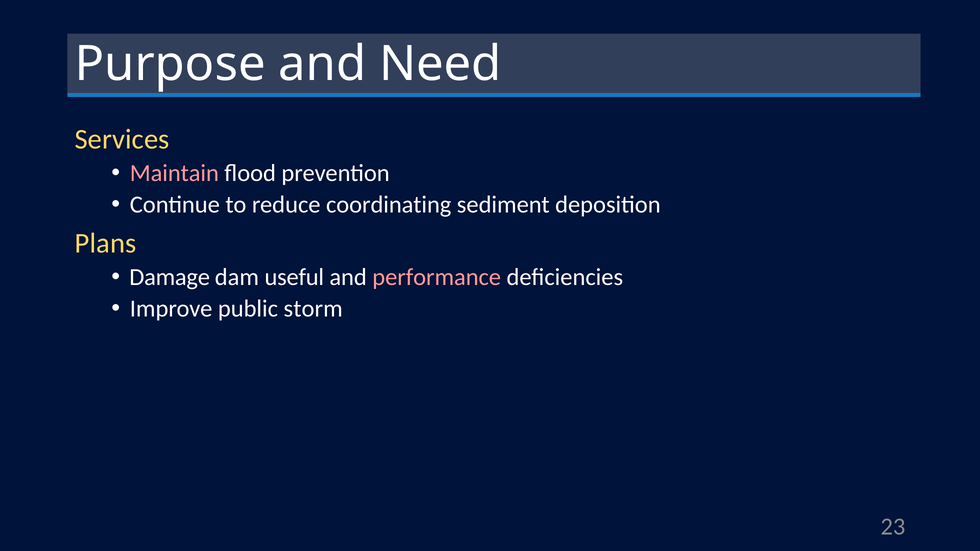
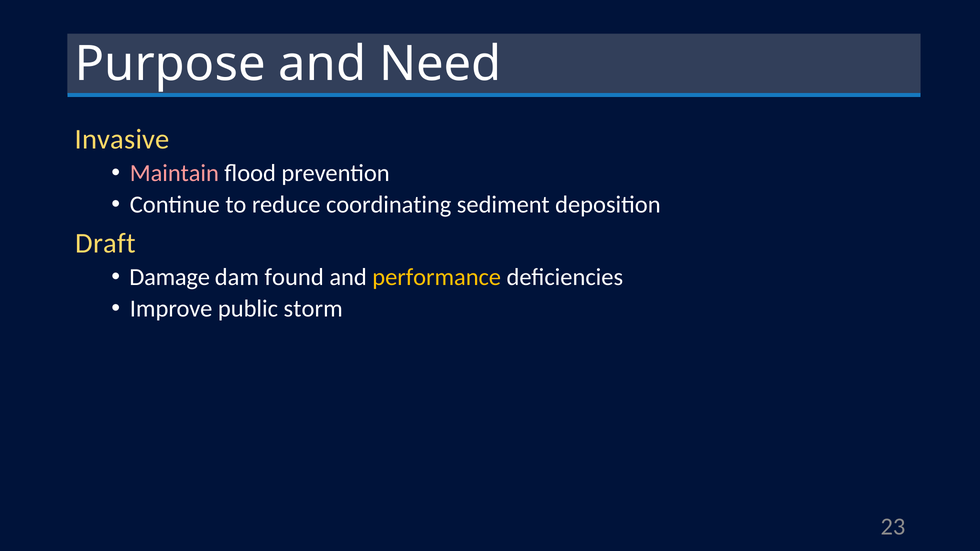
Services: Services -> Invasive (122, 140)
Plans: Plans -> Draft (105, 244)
useful: useful -> found (294, 277)
performance colour: pink -> yellow (437, 277)
